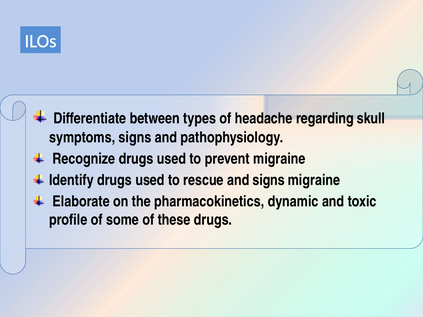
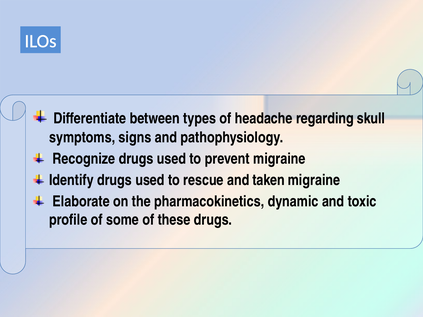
and signs: signs -> taken (269, 180)
